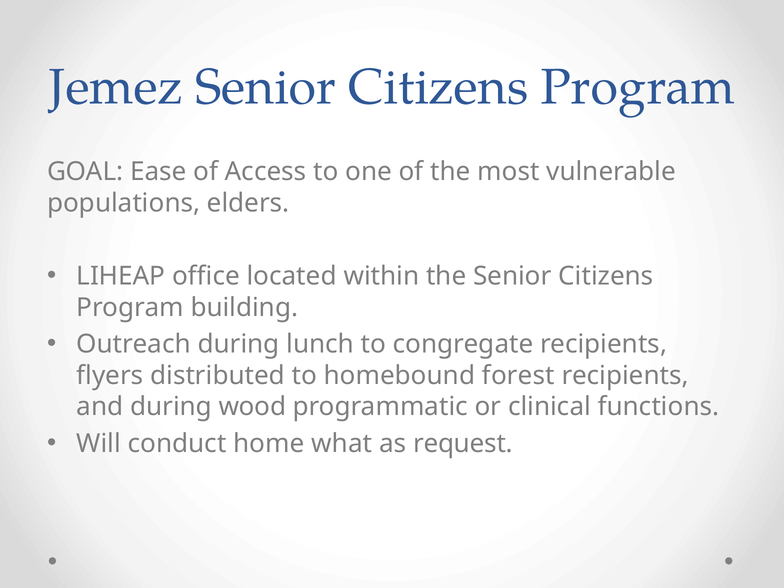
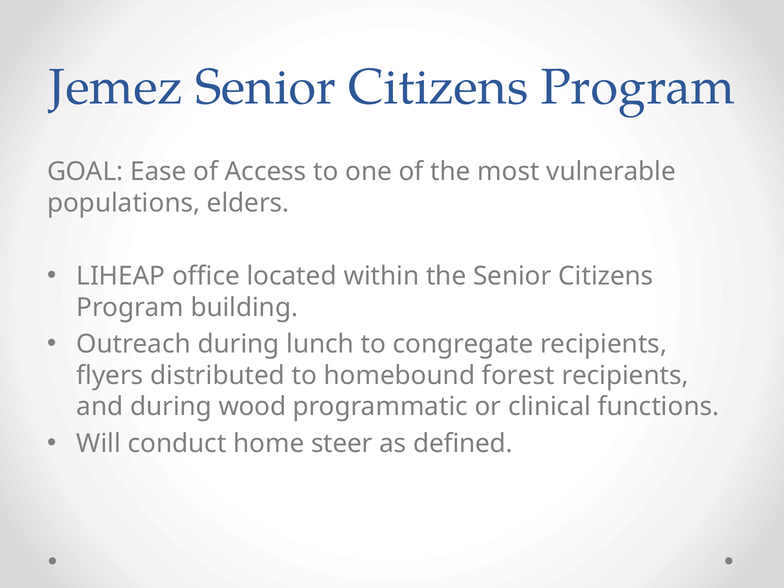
what: what -> steer (342, 443)
request: request -> defined (463, 443)
